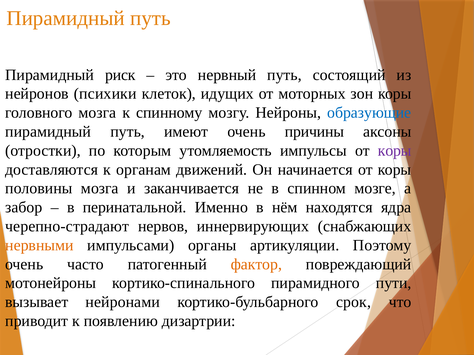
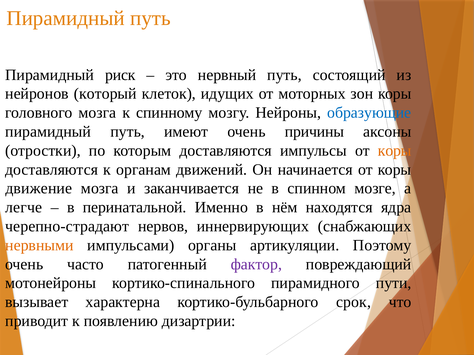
психики: психики -> который (105, 94)
которым утомляемость: утомляемость -> доставляются (226, 151)
коры colour: purple -> orange (395, 151)
половины: половины -> движение (39, 189)
забор: забор -> легче (24, 208)
фактор colour: orange -> purple (256, 265)
нейронами: нейронами -> характерна (123, 302)
